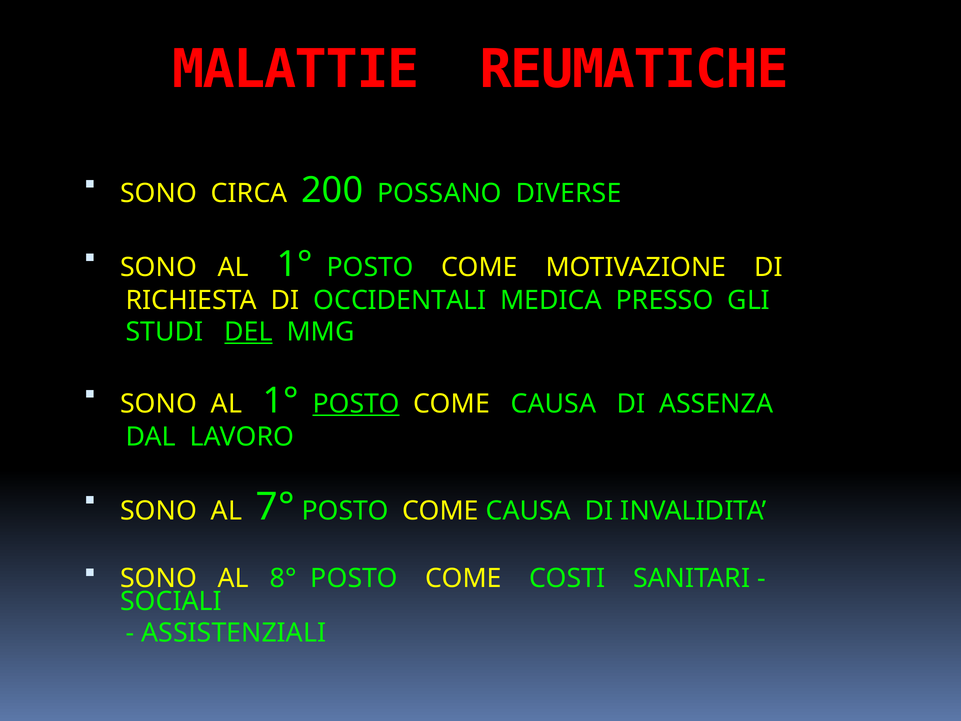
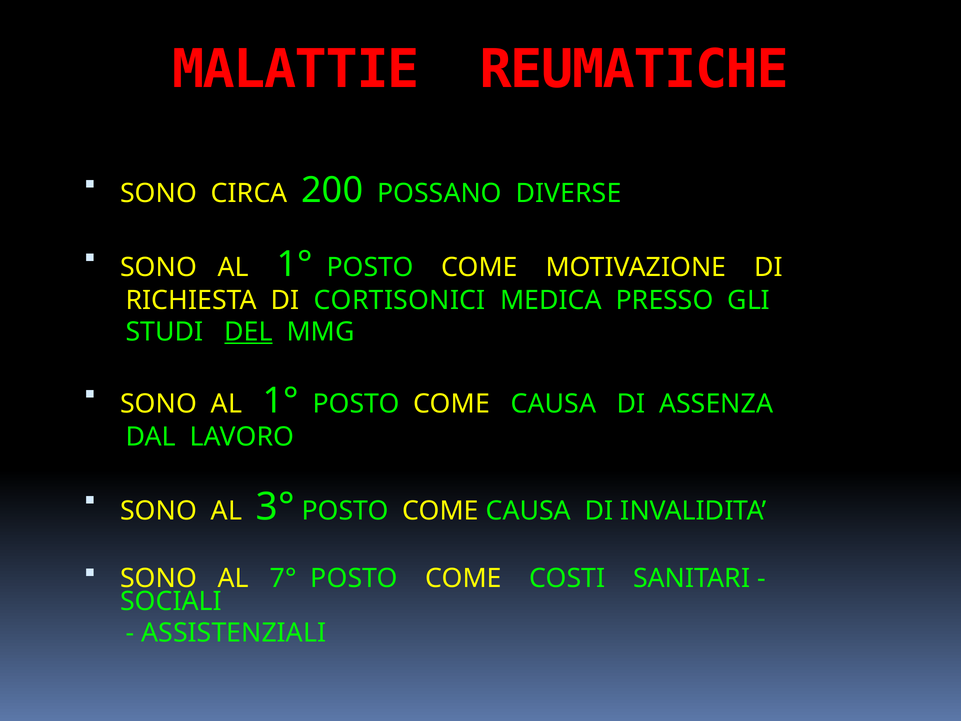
OCCIDENTALI: OCCIDENTALI -> CORTISONICI (400, 300)
POSTO underline: present -> none (356, 404)
7°: 7° -> 3° (275, 507)
8°: 8° -> 7° (283, 578)
